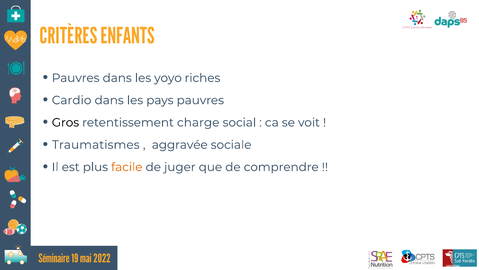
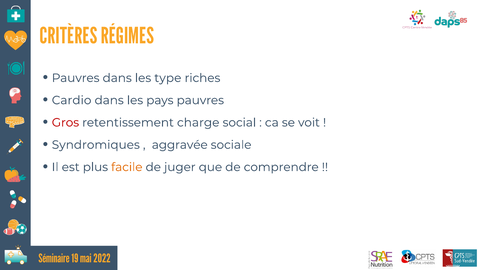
ENFANTS: ENFANTS -> RÉGIMES (127, 36)
yoyo: yoyo -> type (168, 78)
Gros colour: black -> red (65, 122)
Traumatismes: Traumatismes -> Syndromiques (96, 145)
